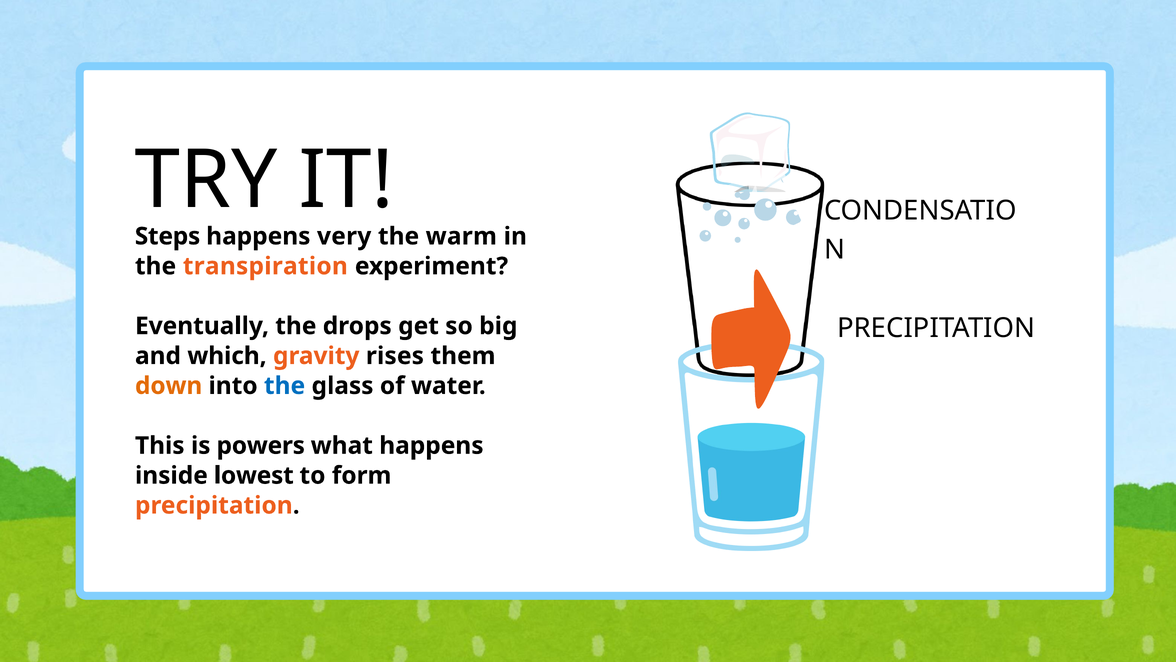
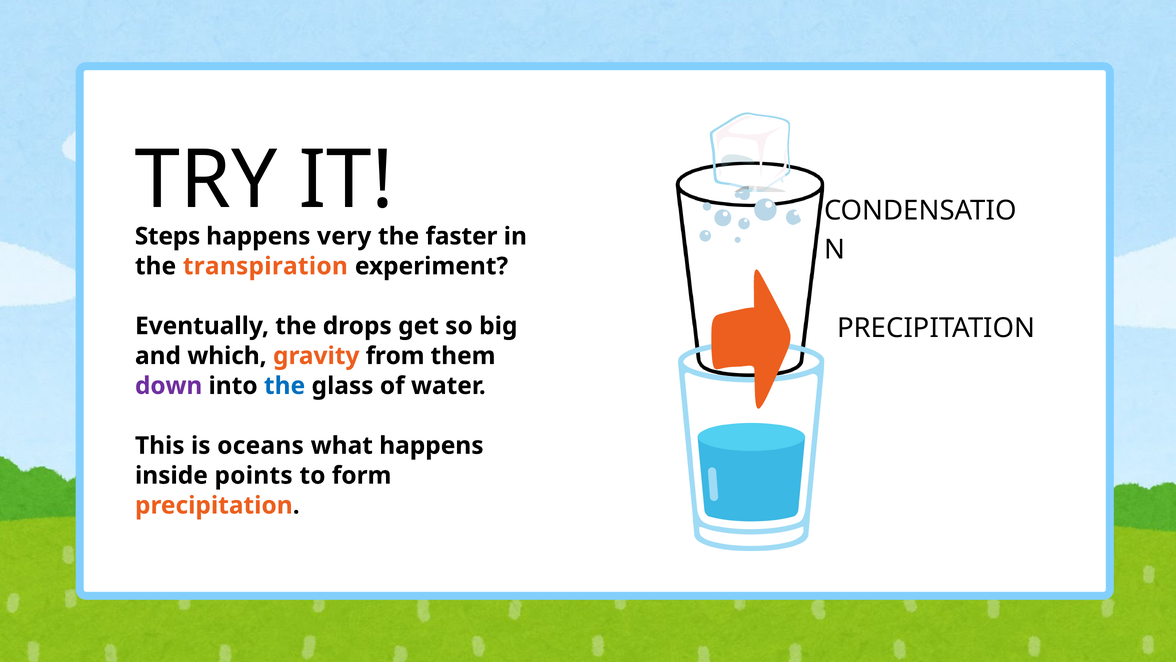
warm: warm -> faster (461, 236)
rises: rises -> from (395, 356)
down colour: orange -> purple (169, 386)
powers: powers -> oceans (260, 445)
lowest: lowest -> points (254, 475)
